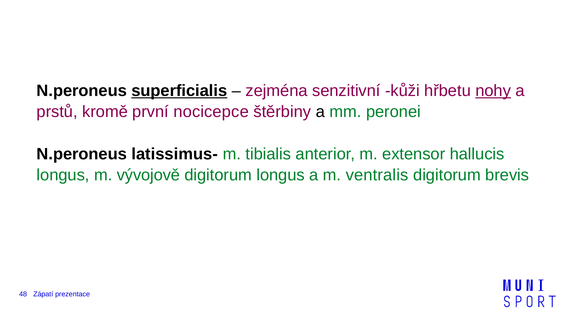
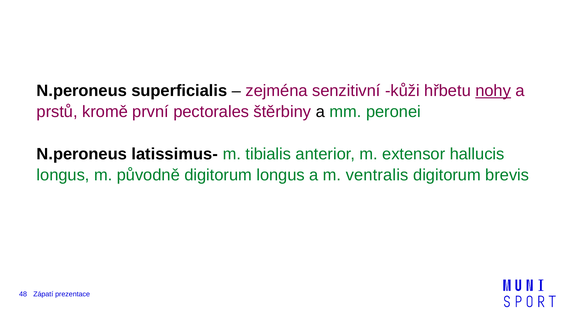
superficialis underline: present -> none (179, 91)
nocicepce: nocicepce -> pectorales (211, 112)
vývojově: vývojově -> původně (148, 175)
